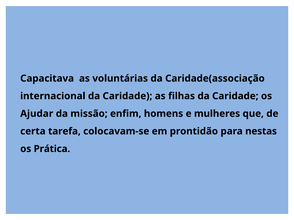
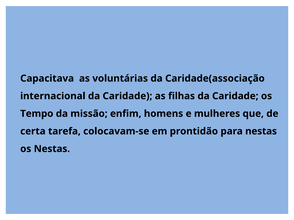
Ajudar: Ajudar -> Tempo (37, 114)
os Prática: Prática -> Nestas (52, 149)
